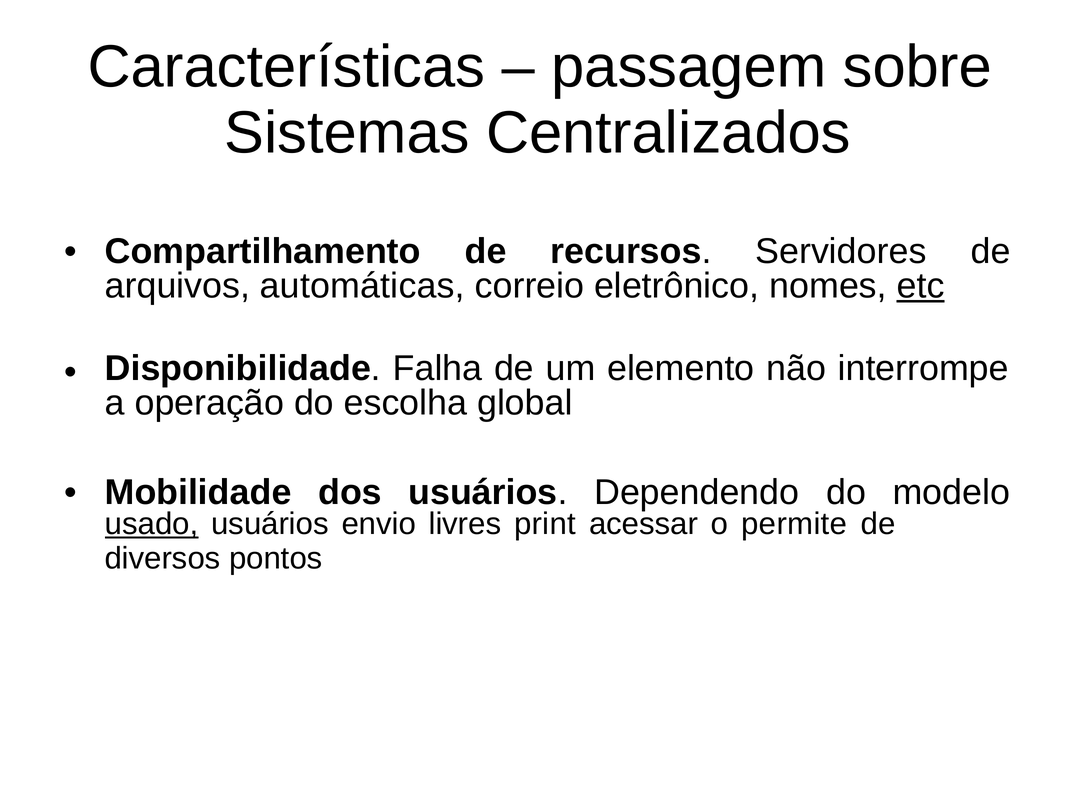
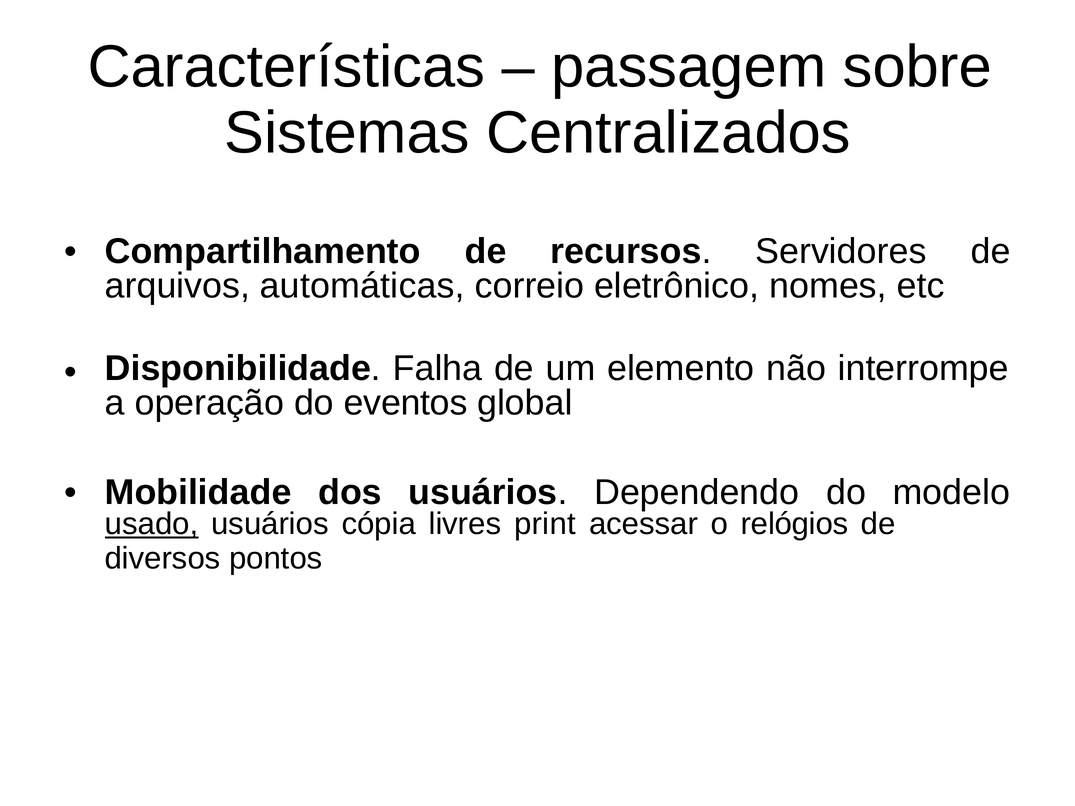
etc underline: present -> none (921, 286)
escolha: escolha -> eventos (406, 403)
envio: envio -> cópia (379, 524)
permite: permite -> relógios (795, 524)
